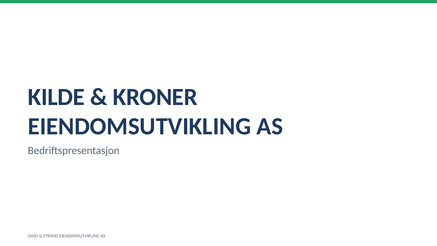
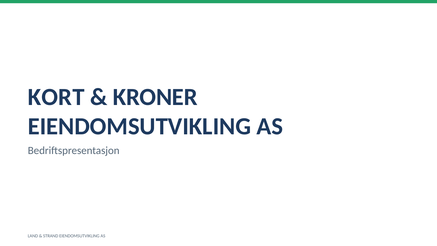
KILDE: KILDE -> KORT (56, 97)
